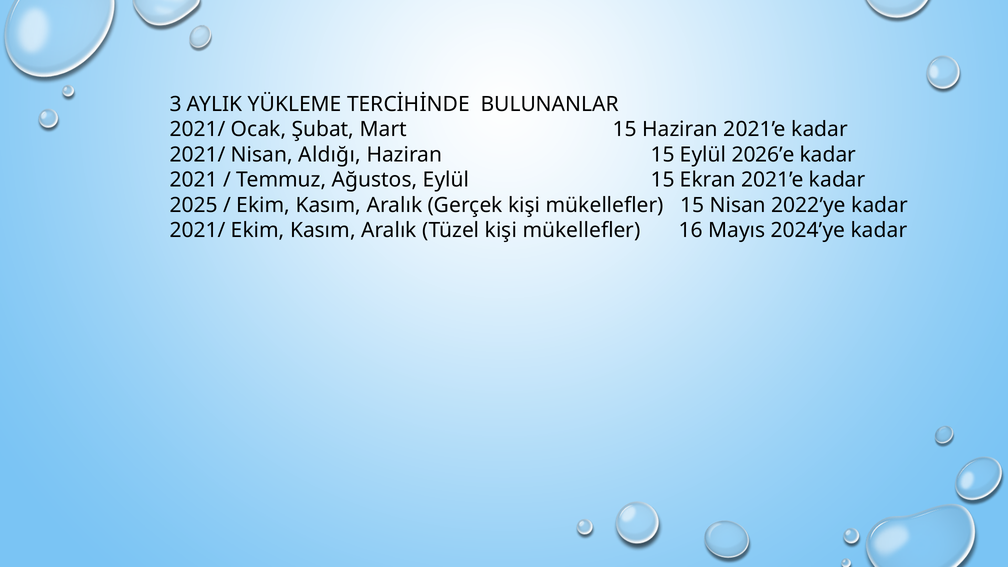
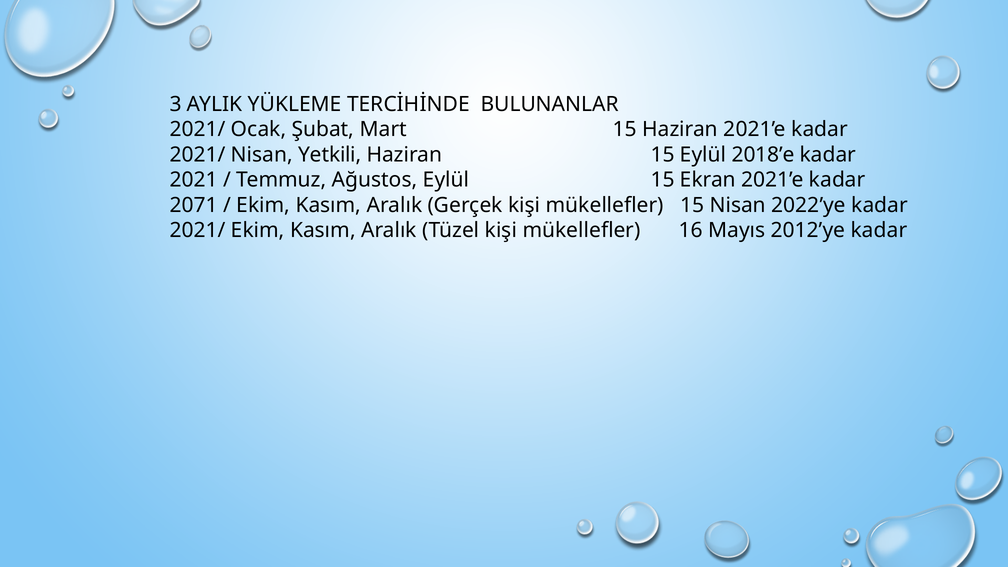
Aldığı: Aldığı -> Yetkili (330, 155)
2026’e: 2026’e -> 2018’e (763, 155)
2025: 2025 -> 2071 (194, 205)
2024’ye: 2024’ye -> 2012’ye (808, 230)
